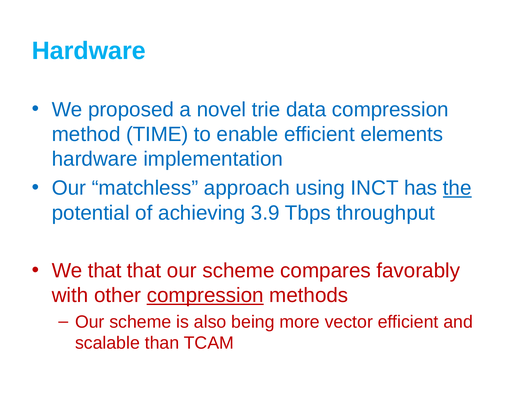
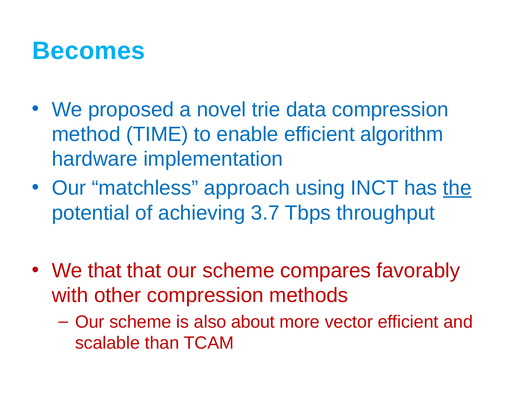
Hardware: Hardware -> Becomes (89, 51)
elements: elements -> algorithm (402, 134)
3.9: 3.9 -> 3.7 (265, 212)
compression underline: present -> none (205, 295)
being: being -> about (253, 321)
